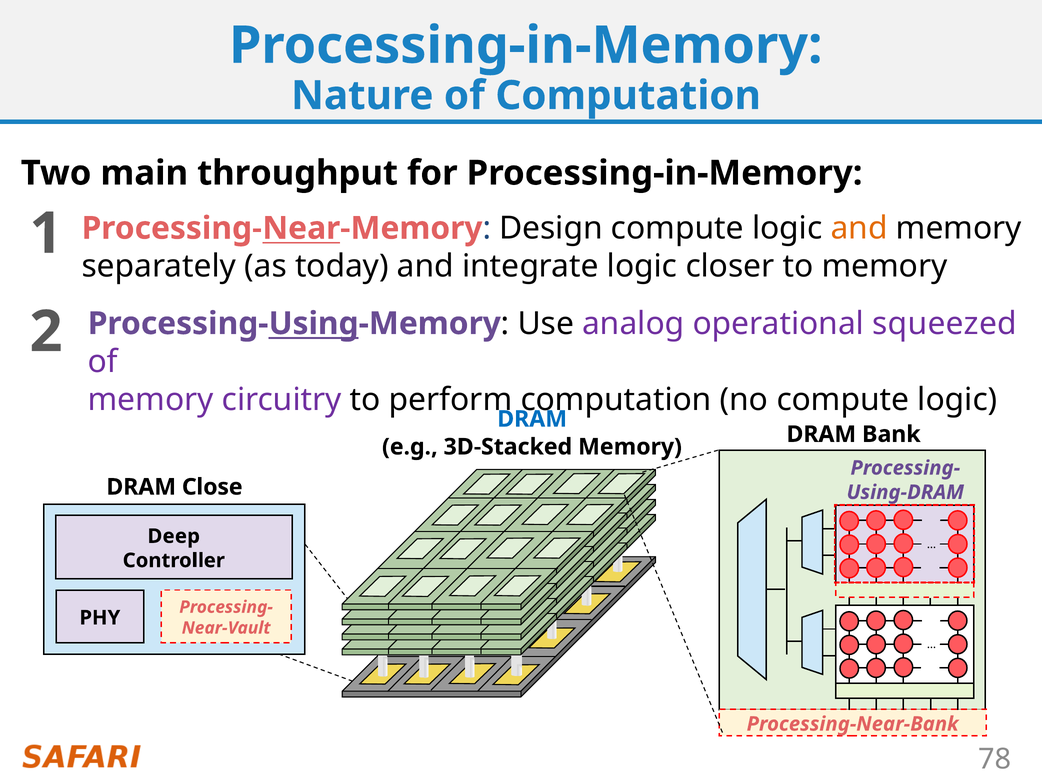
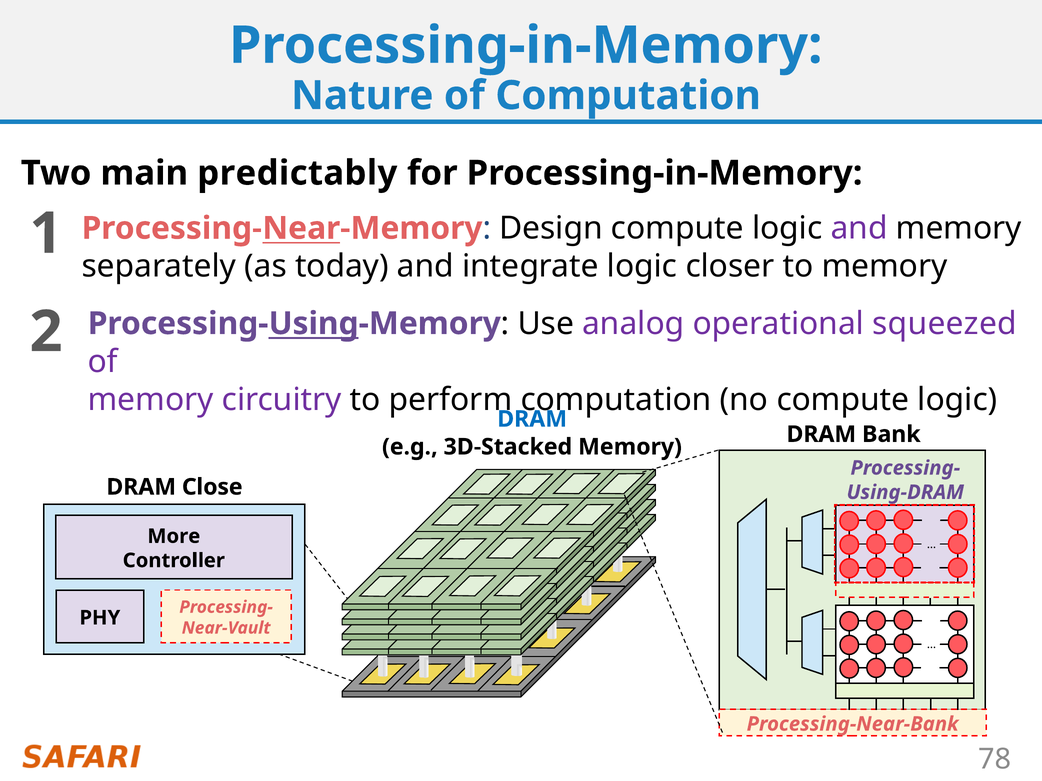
throughput: throughput -> predictably (297, 173)
and colour: orange -> purple (859, 228)
Deep: Deep -> More (174, 537)
